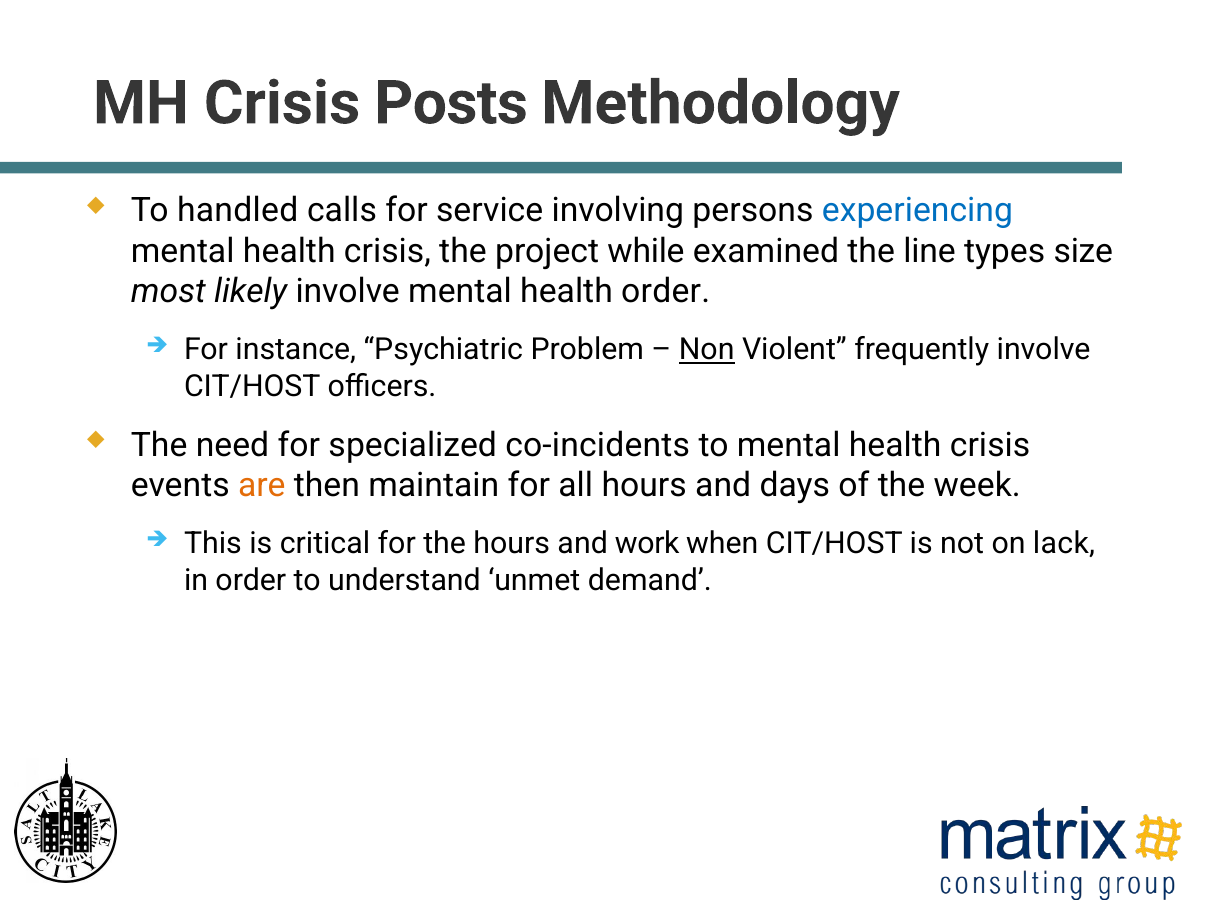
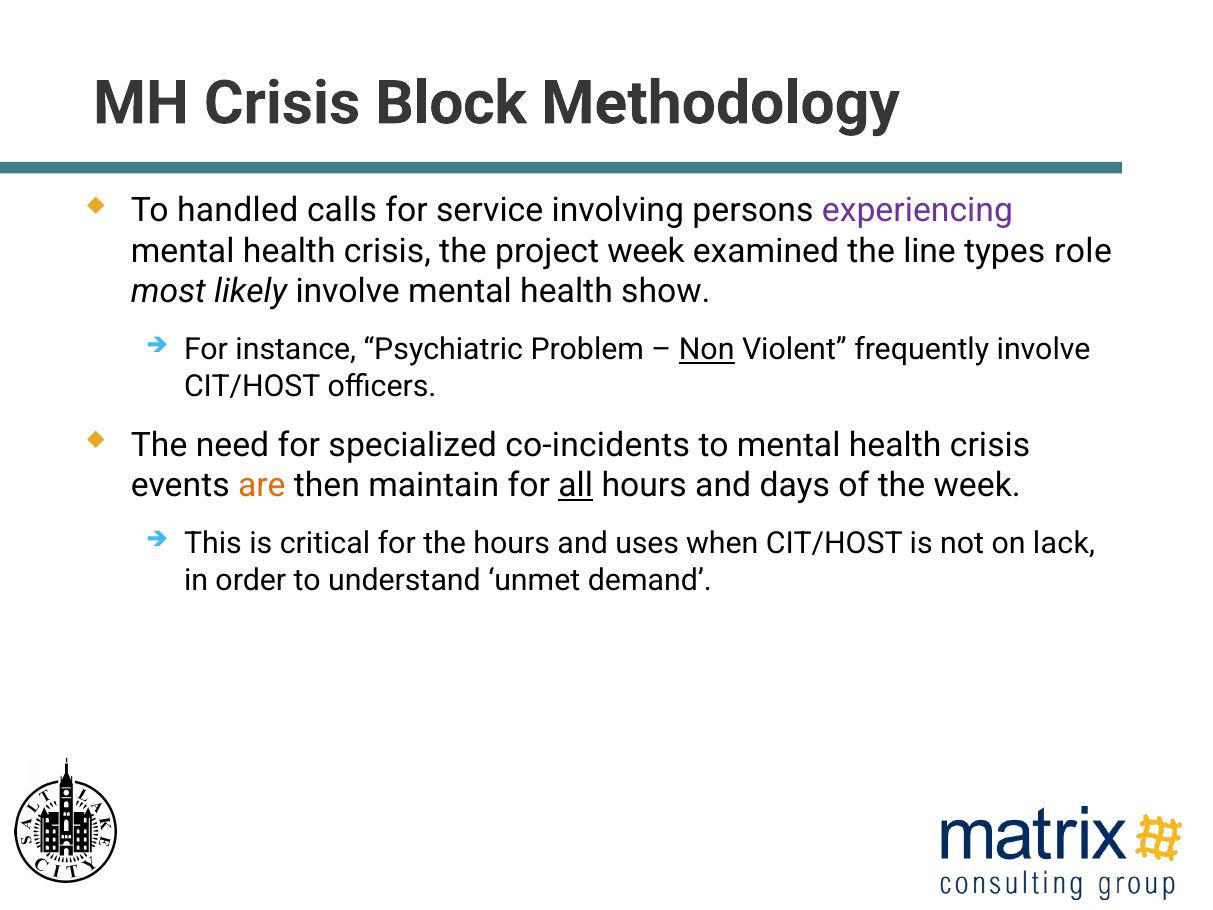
Posts: Posts -> Block (451, 103)
experiencing colour: blue -> purple (917, 210)
project while: while -> week (646, 251)
size: size -> role (1083, 251)
health order: order -> show (666, 291)
all underline: none -> present (576, 485)
work: work -> uses (647, 544)
